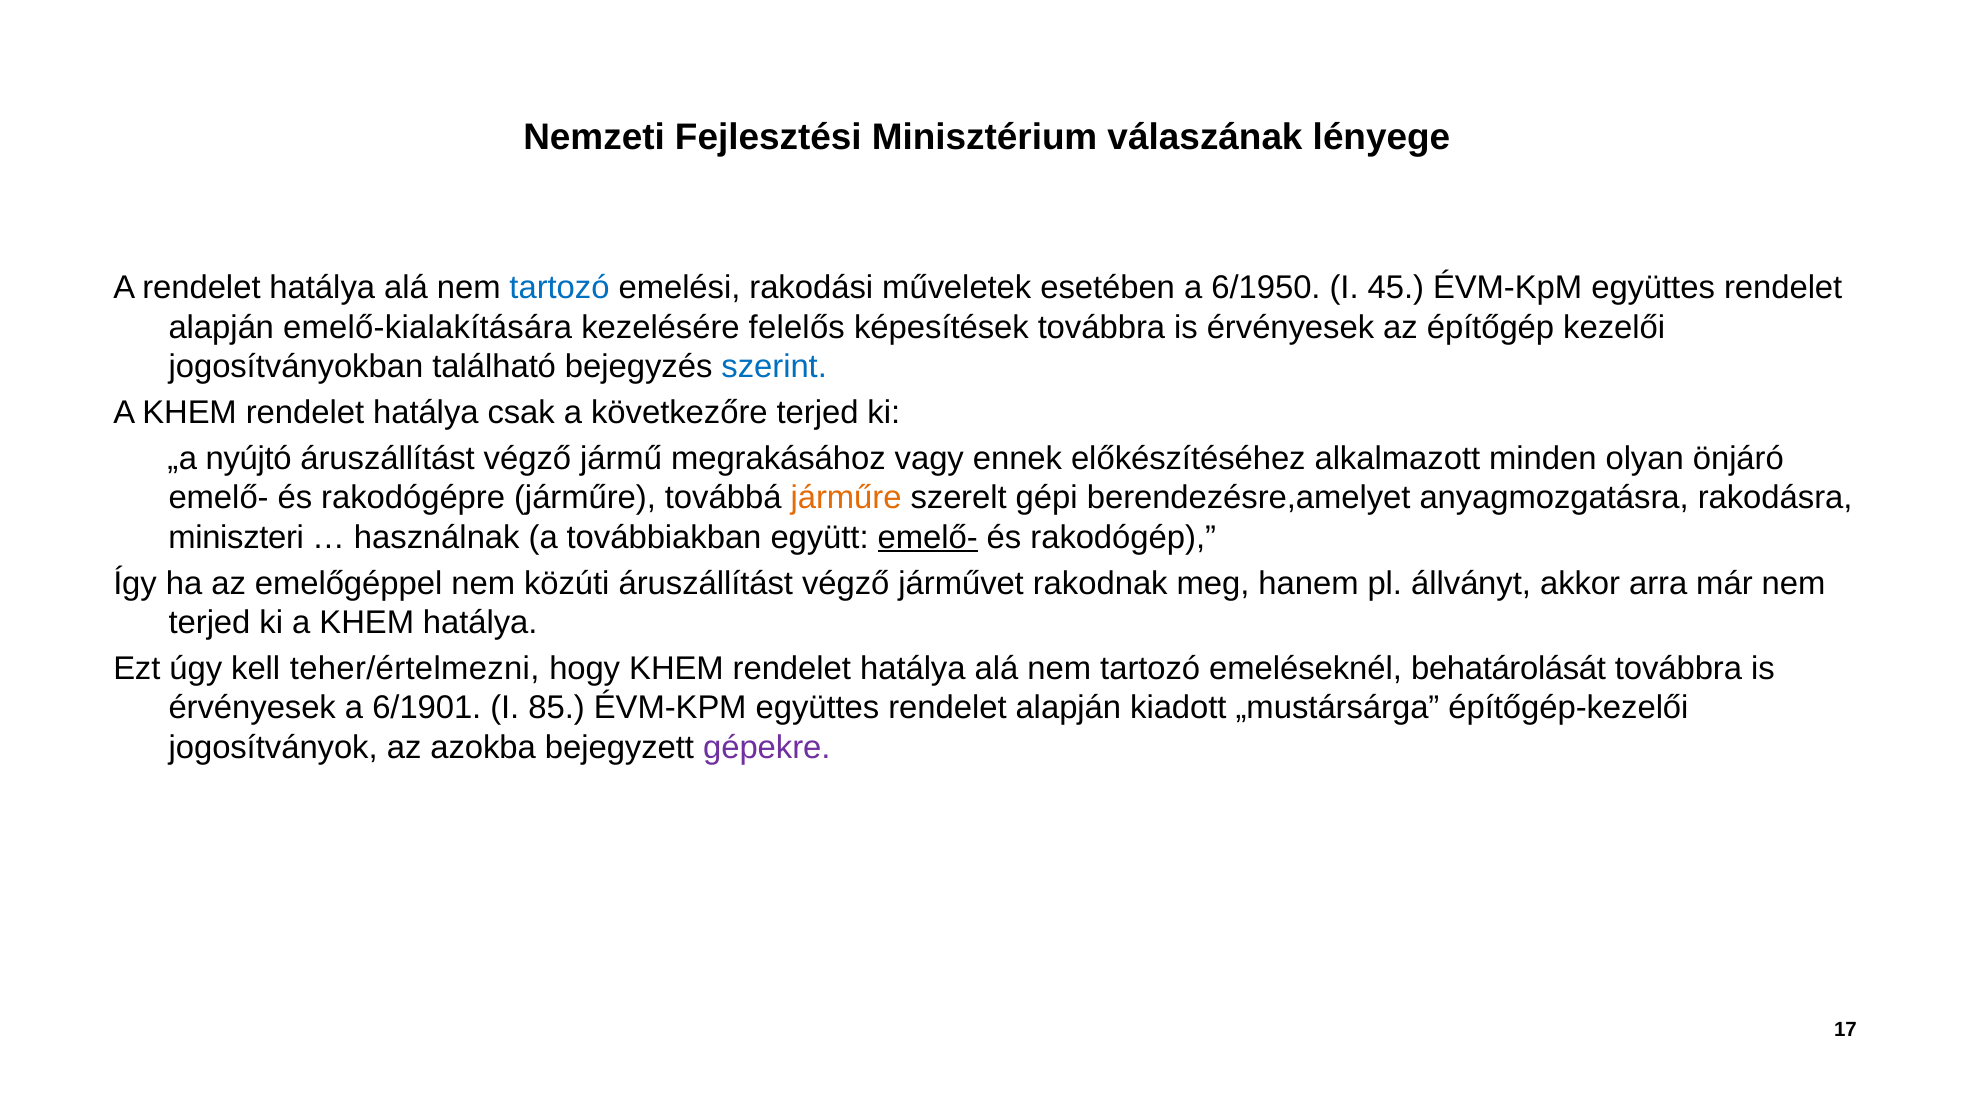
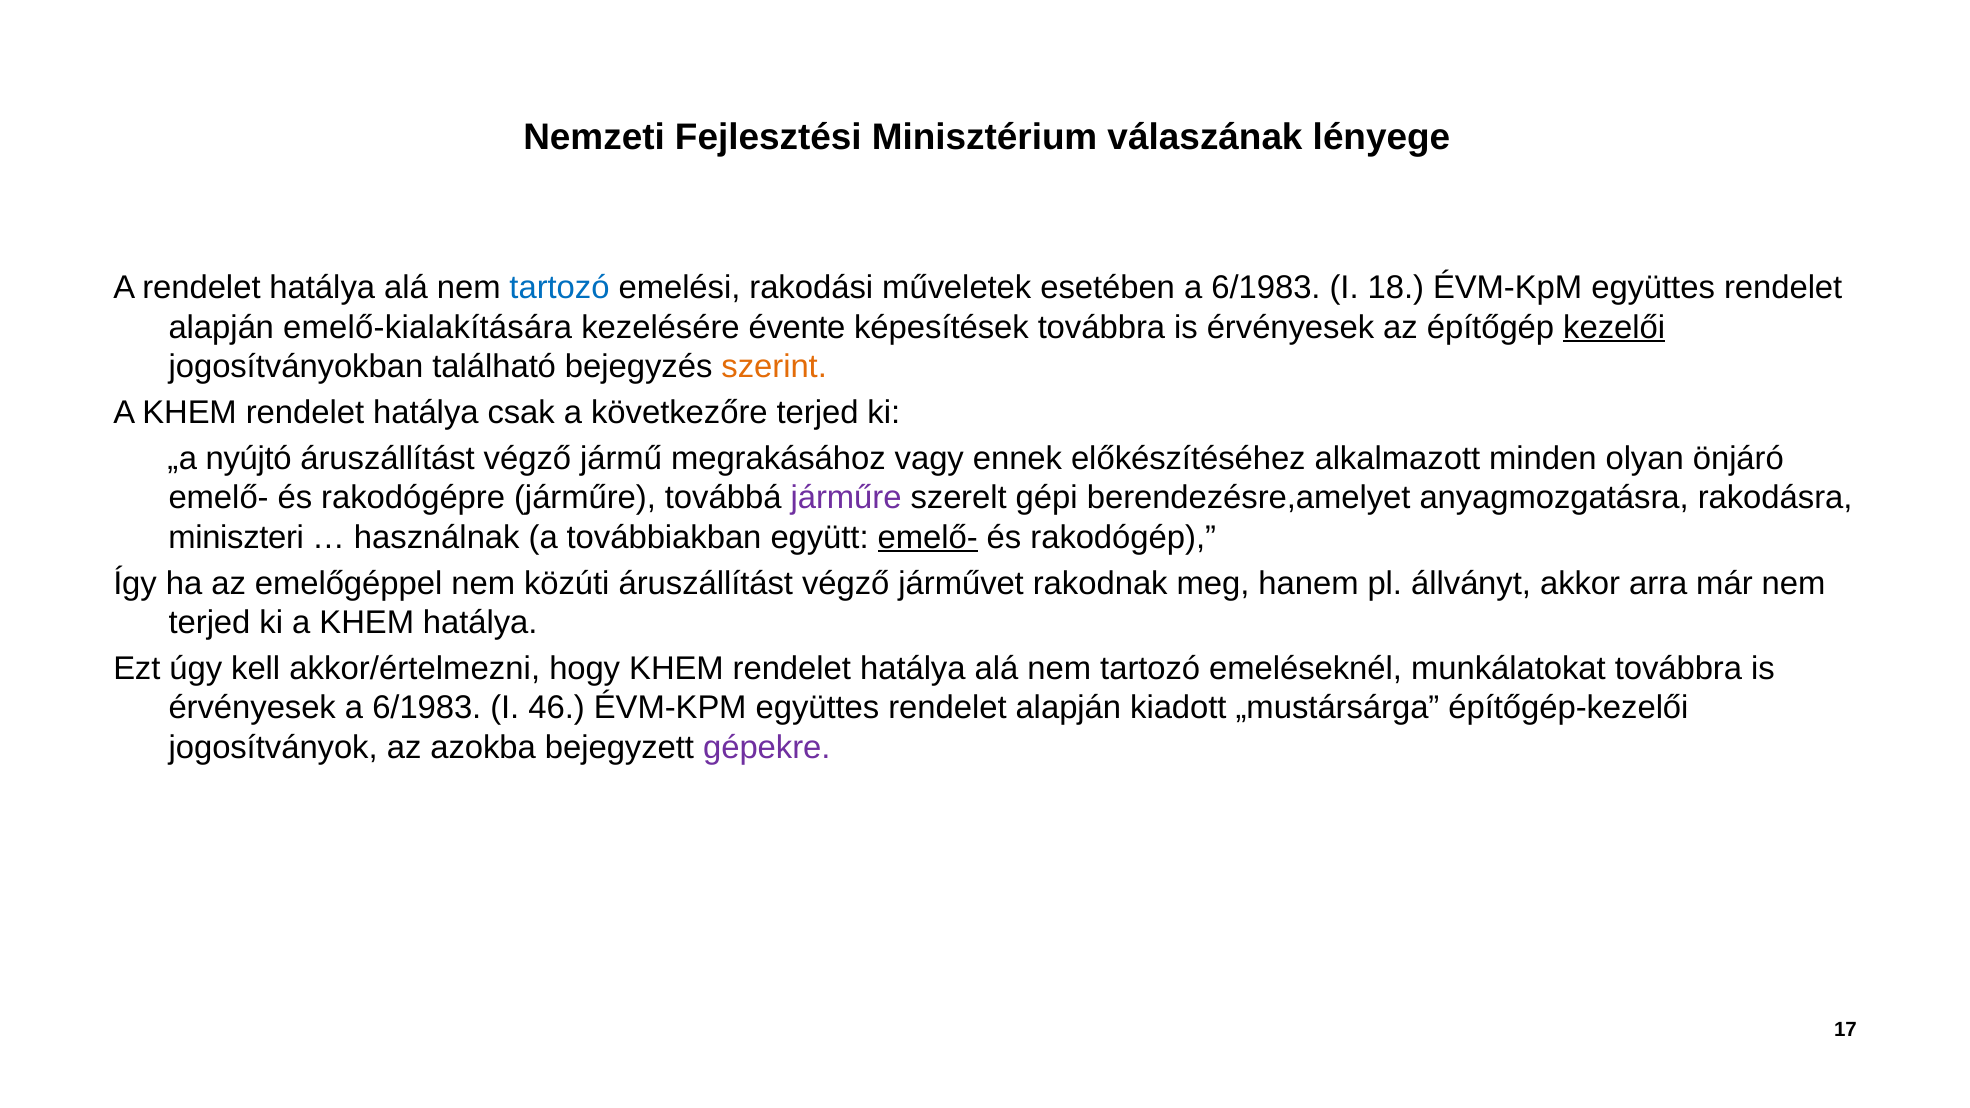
esetében a 6/1950: 6/1950 -> 6/1983 (1266, 288)
45: 45 -> 18 (1396, 288)
felelős: felelős -> évente (797, 327)
kezelői underline: none -> present (1614, 327)
szerint colour: blue -> orange (774, 367)
járműre colour: orange -> purple (846, 498)
teher/értelmezni: teher/értelmezni -> akkor/értelmezni (415, 669)
behatárolását: behatárolását -> munkálatokat (1508, 669)
érvényesek a 6/1901: 6/1901 -> 6/1983 (427, 708)
85: 85 -> 46 (557, 708)
